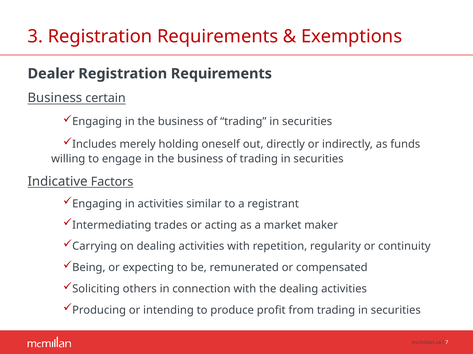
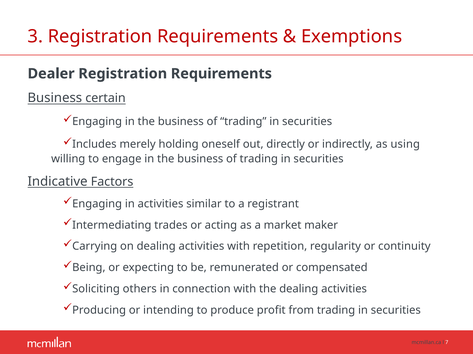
funds: funds -> using (405, 144)
